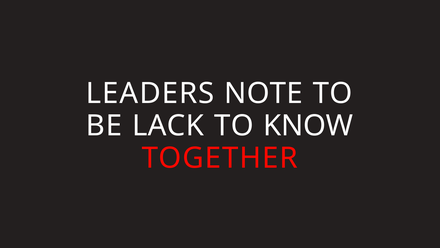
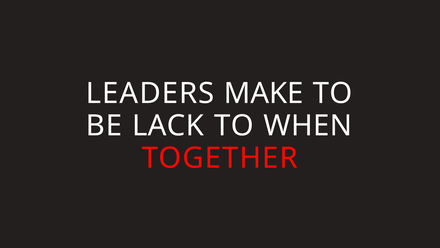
NOTE: NOTE -> MAKE (264, 93)
KNOW: KNOW -> WHEN (308, 125)
